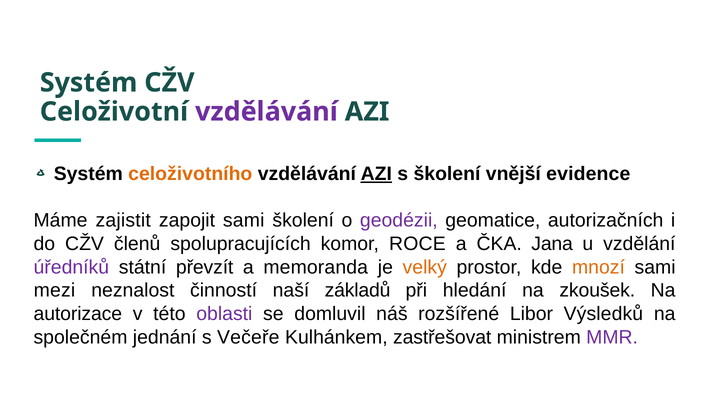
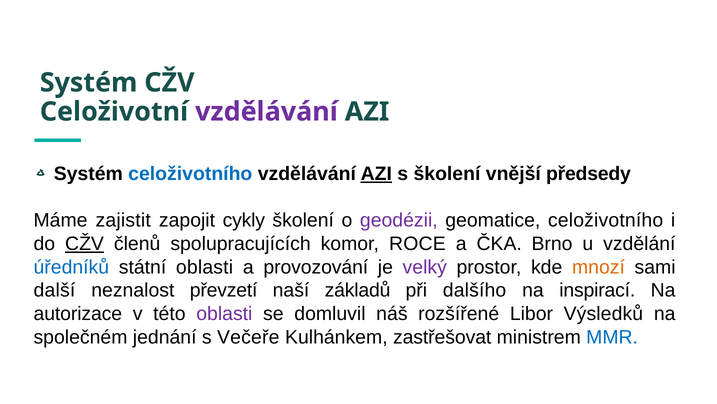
celoživotního colour: orange -> blue (190, 174)
evidence: evidence -> předsedy (588, 174)
zapojit sami: sami -> cykly (244, 220)
geomatice autorizačních: autorizačních -> celoživotního (606, 220)
CŽV underline: none -> present (85, 243)
Jana: Jana -> Brno (552, 243)
úředníků colour: purple -> blue (71, 267)
státní převzít: převzít -> oblasti (205, 267)
memoranda: memoranda -> provozování (316, 267)
velký colour: orange -> purple (425, 267)
mezi: mezi -> další (54, 290)
činností: činností -> převzetí (224, 290)
hledání: hledání -> dalšího (475, 290)
zkoušek: zkoušek -> inspirací (597, 290)
MMR colour: purple -> blue (612, 337)
